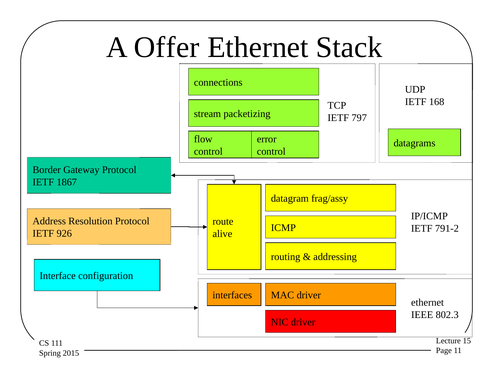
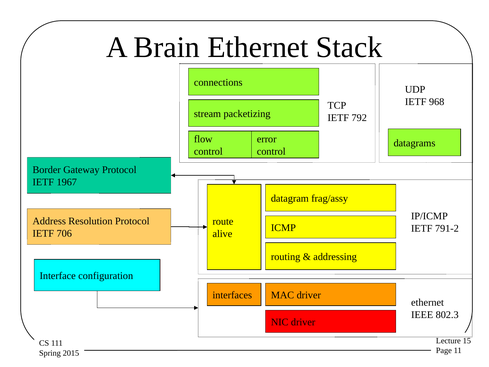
Offer: Offer -> Brain (167, 47)
168: 168 -> 968 (437, 102)
797: 797 -> 792 (359, 118)
1867: 1867 -> 1967 (67, 182)
926: 926 -> 706 (64, 233)
